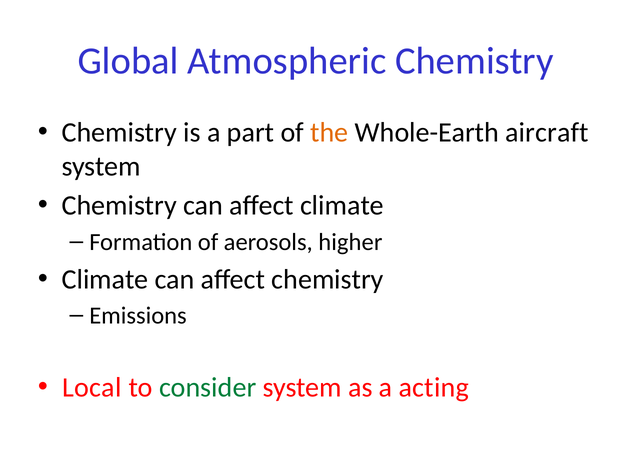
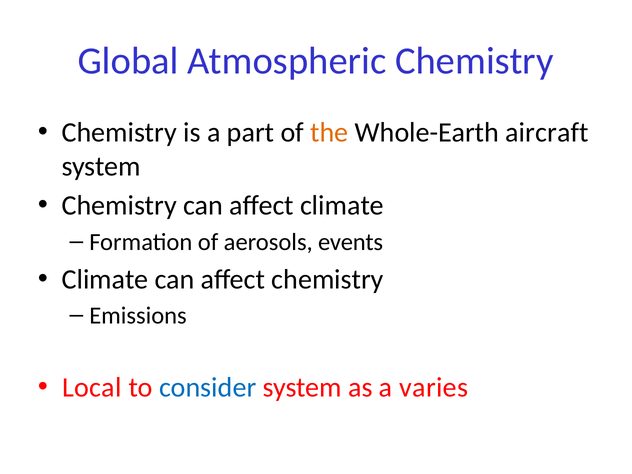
higher: higher -> events (351, 242)
consider colour: green -> blue (208, 388)
acting: acting -> varies (434, 388)
